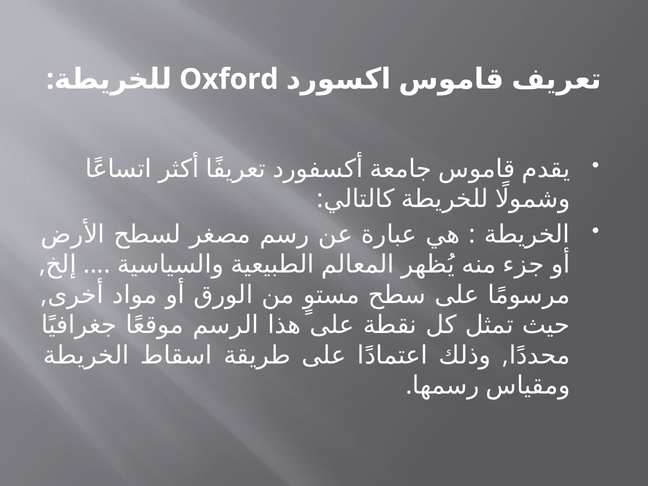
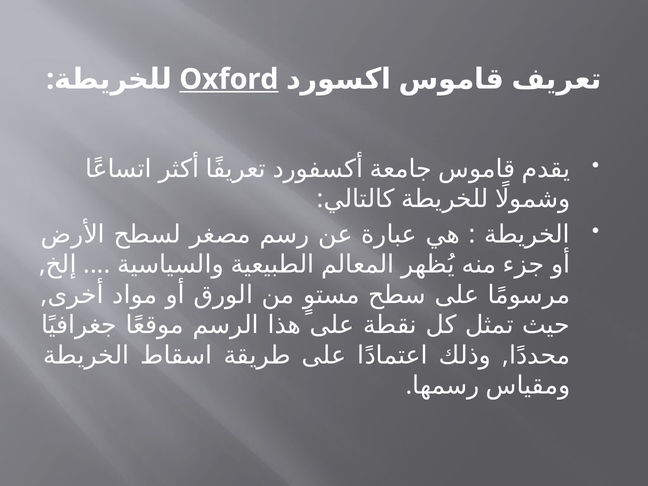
Oxford underline: none -> present (229, 79)
